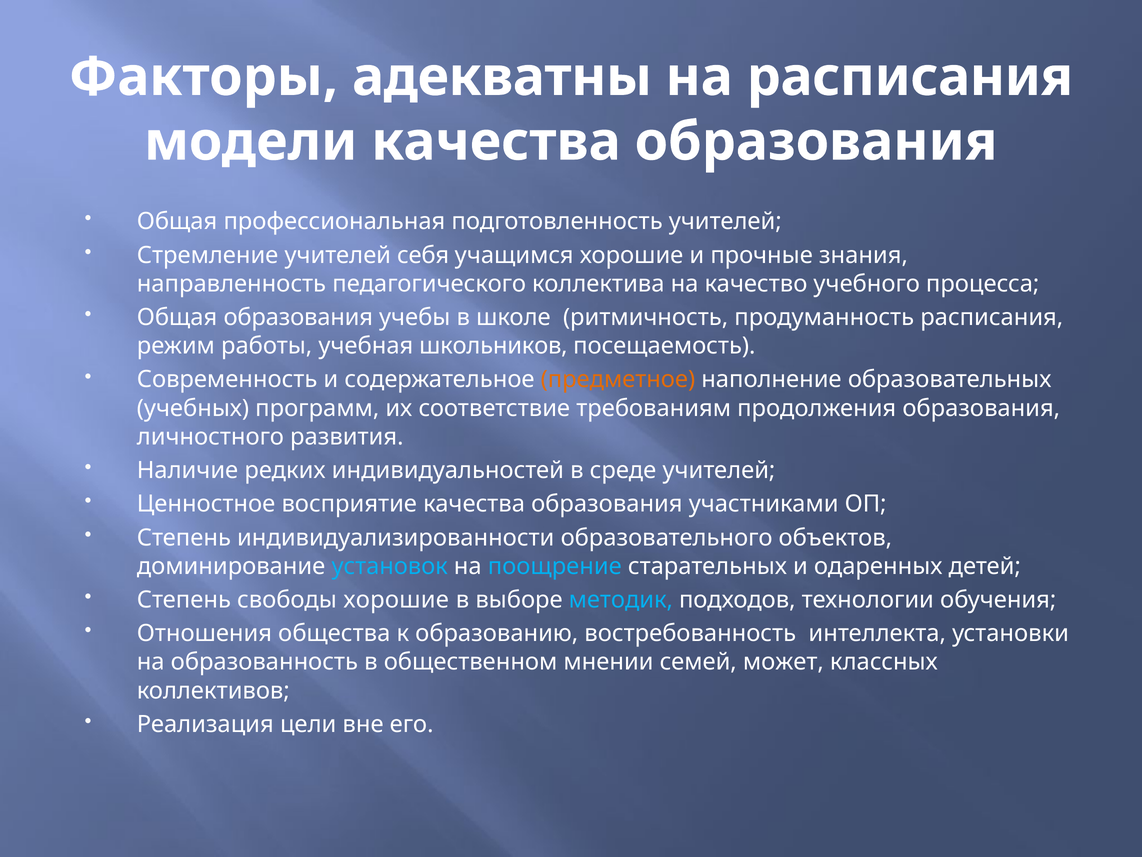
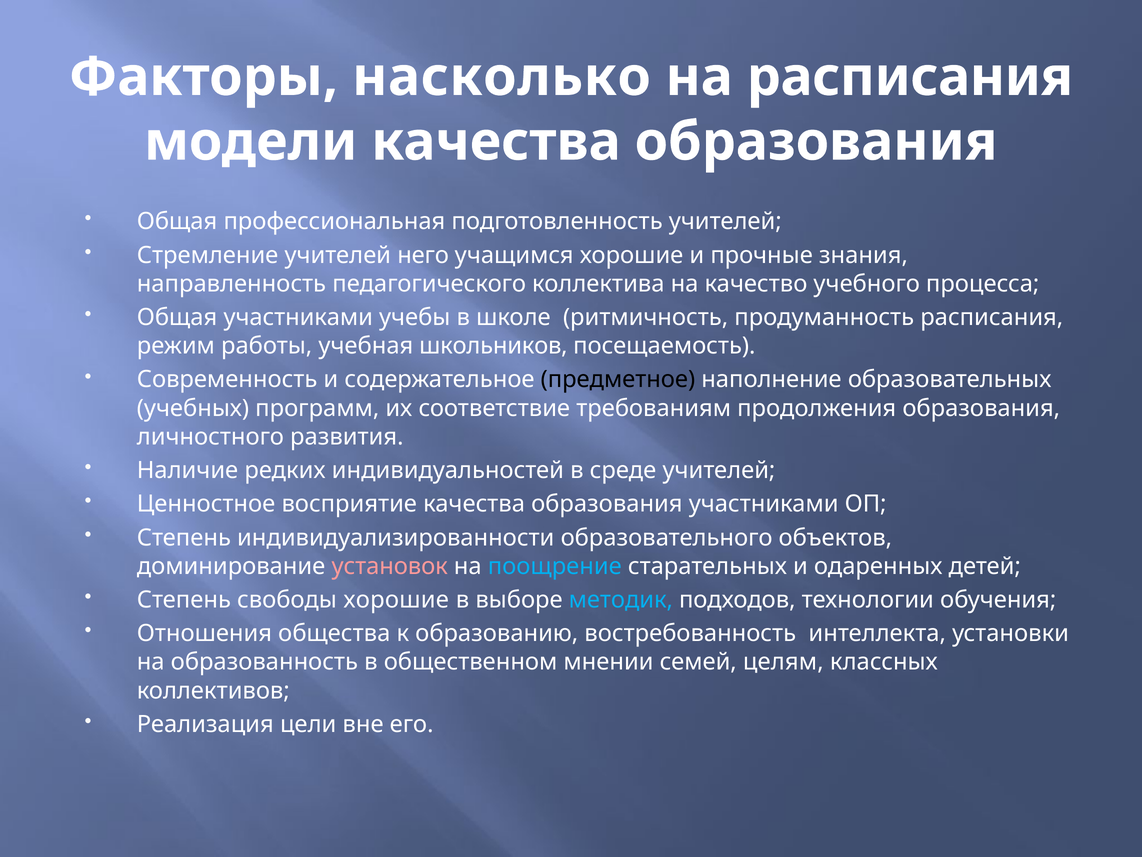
адекватны: адекватны -> насколько (502, 77)
себя: себя -> него (423, 255)
Общая образования: образования -> участниками (298, 317)
предметное colour: orange -> black (618, 379)
установок colour: light blue -> pink (390, 566)
может: может -> целям (783, 662)
